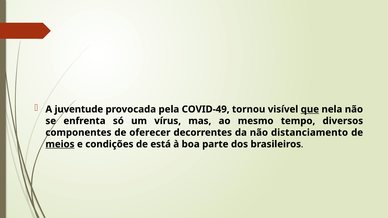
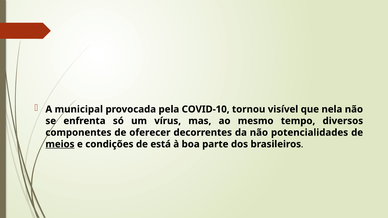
juventude: juventude -> municipal (79, 109)
COVID-49: COVID-49 -> COVID-10 (206, 109)
que underline: present -> none (310, 109)
distanciamento: distanciamento -> potencialidades (310, 133)
